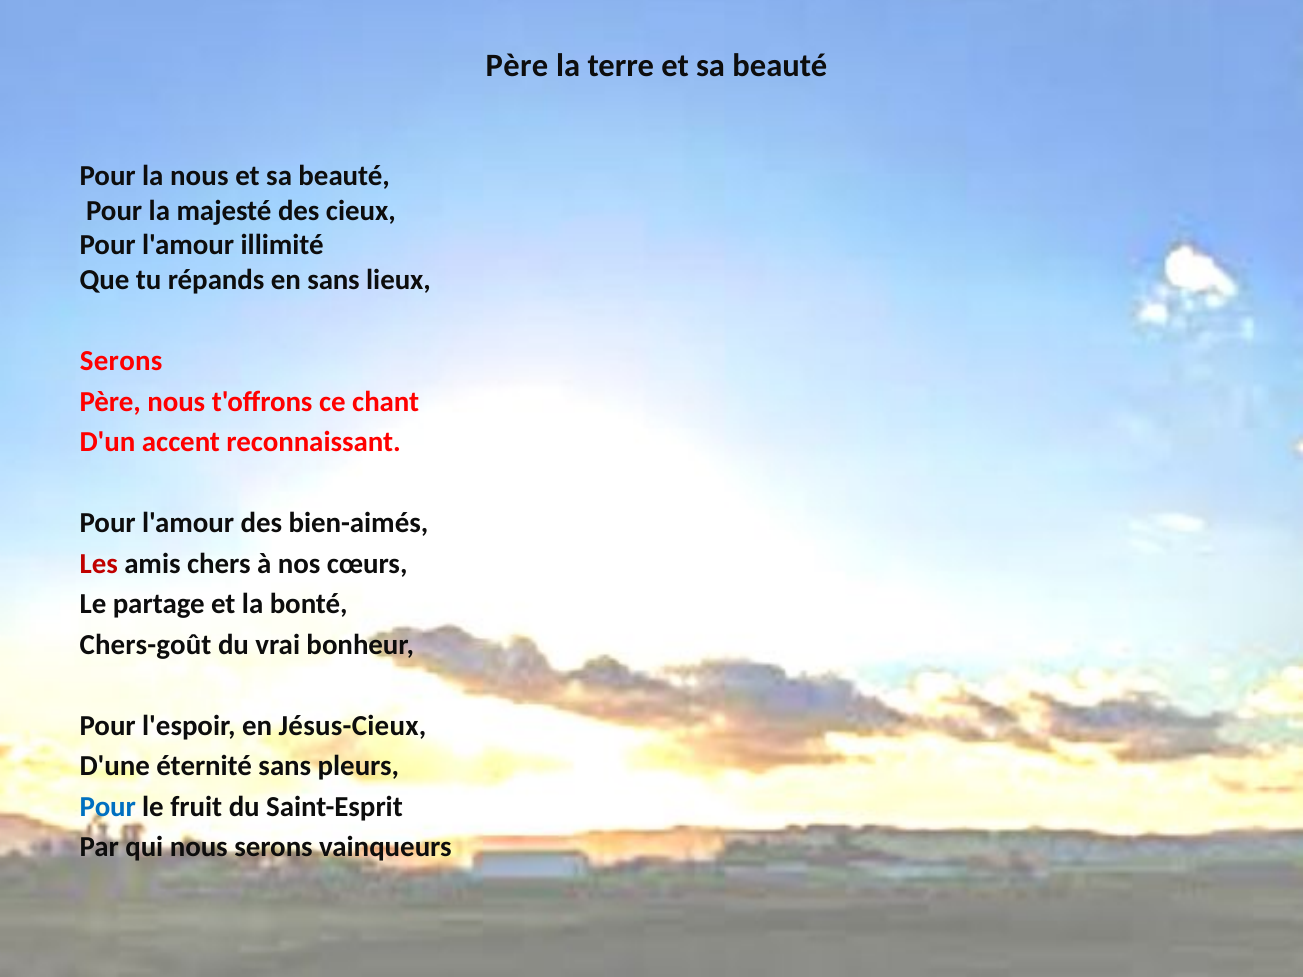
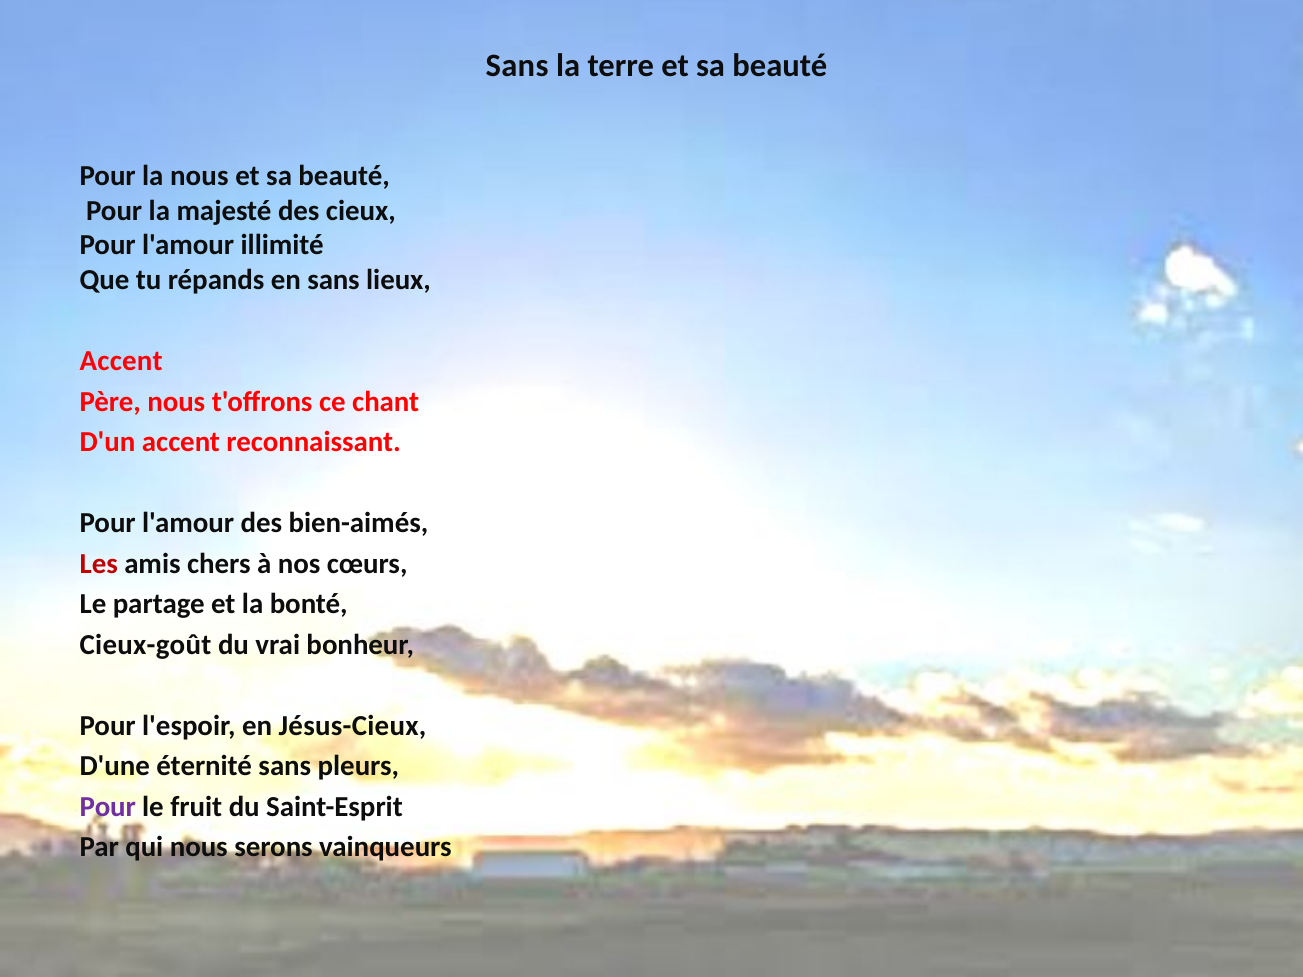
Père: Père -> Sans (517, 65)
Serons: Serons -> Accent (121, 361)
Chers-goût: Chers-goût -> Cieux-goût (145, 645)
Pour colour: blue -> purple (108, 807)
